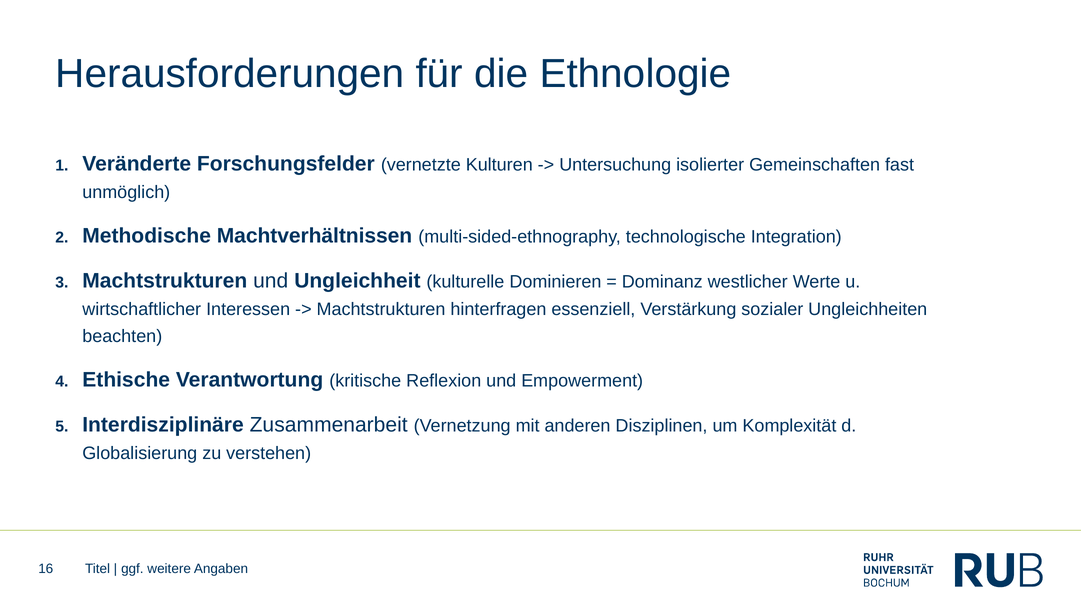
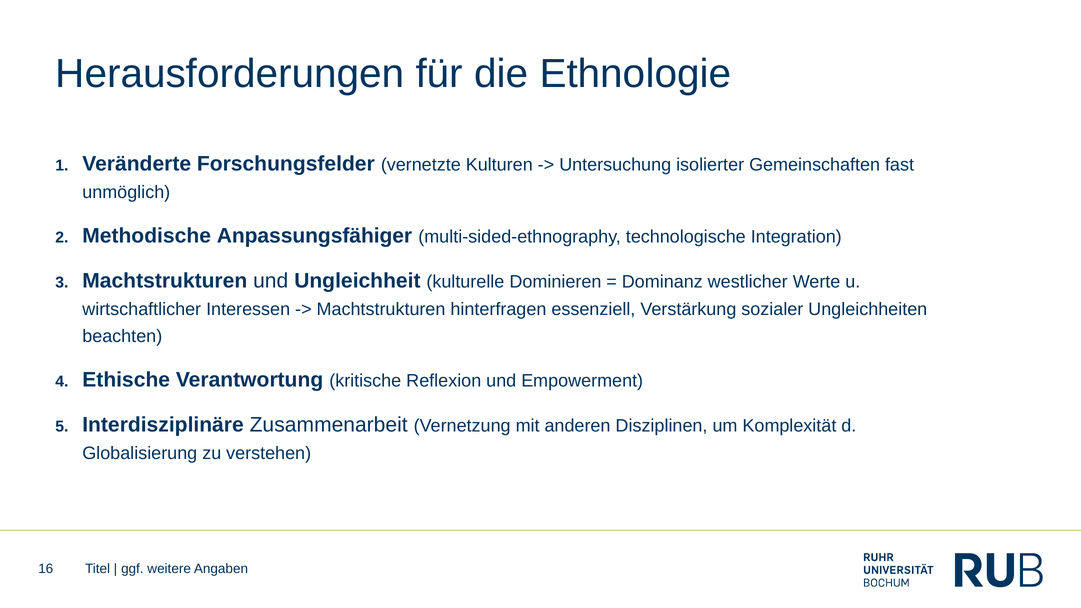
Machtverhältnissen: Machtverhältnissen -> Anpassungsfähiger (314, 236)
